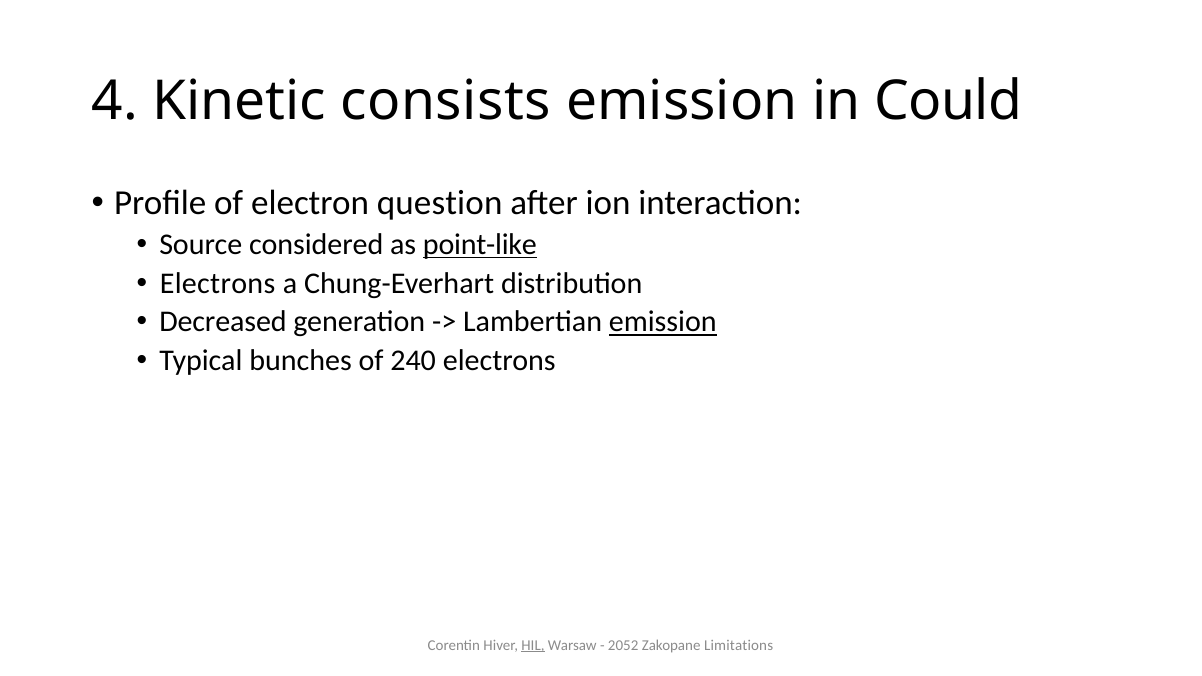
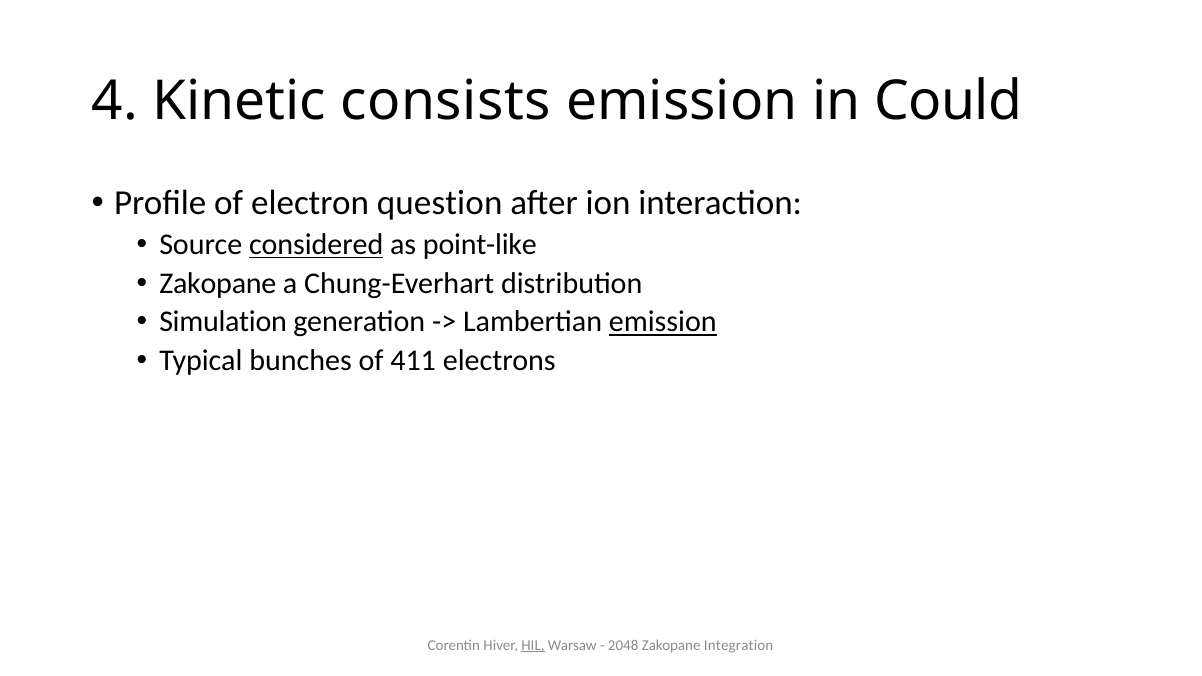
considered underline: none -> present (316, 245)
point-like underline: present -> none (480, 245)
Electrons: Electrons -> Zakopane (218, 283)
Decreased: Decreased -> Simulation (223, 322)
240: 240 -> 411 (413, 361)
2052: 2052 -> 2048 (623, 646)
Limitations: Limitations -> Integration (739, 646)
